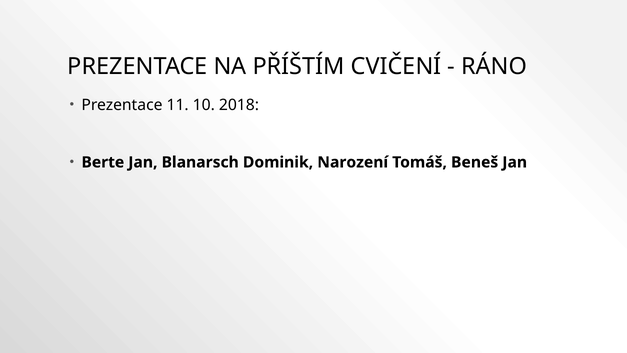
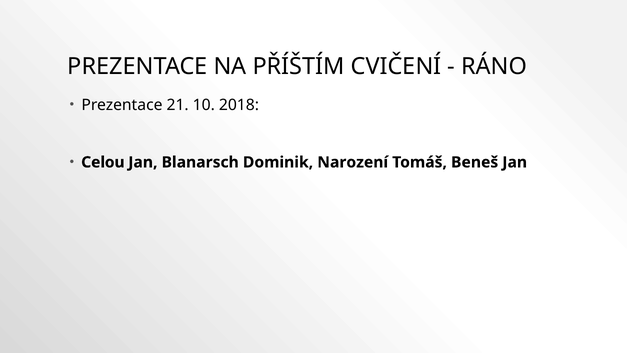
11: 11 -> 21 (178, 105)
Berte: Berte -> Celou (103, 162)
